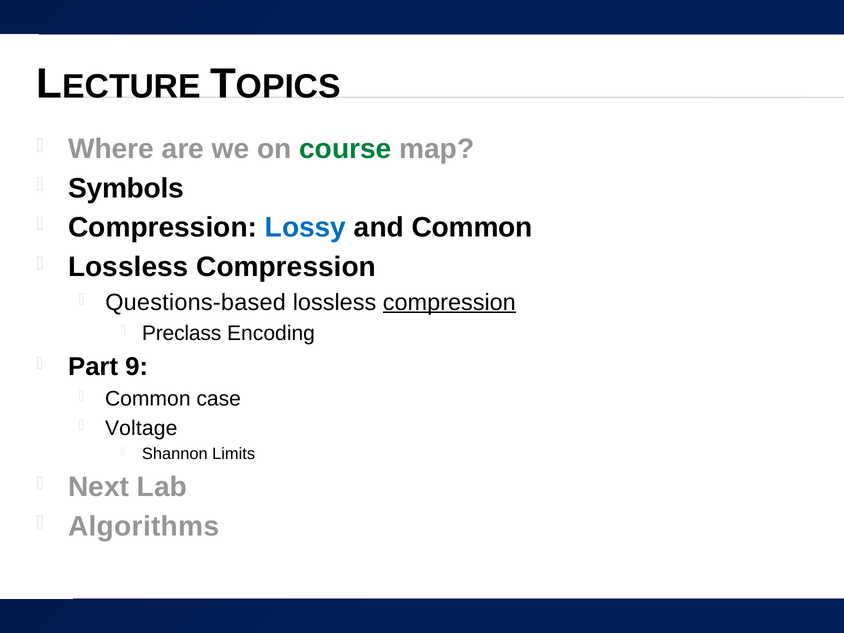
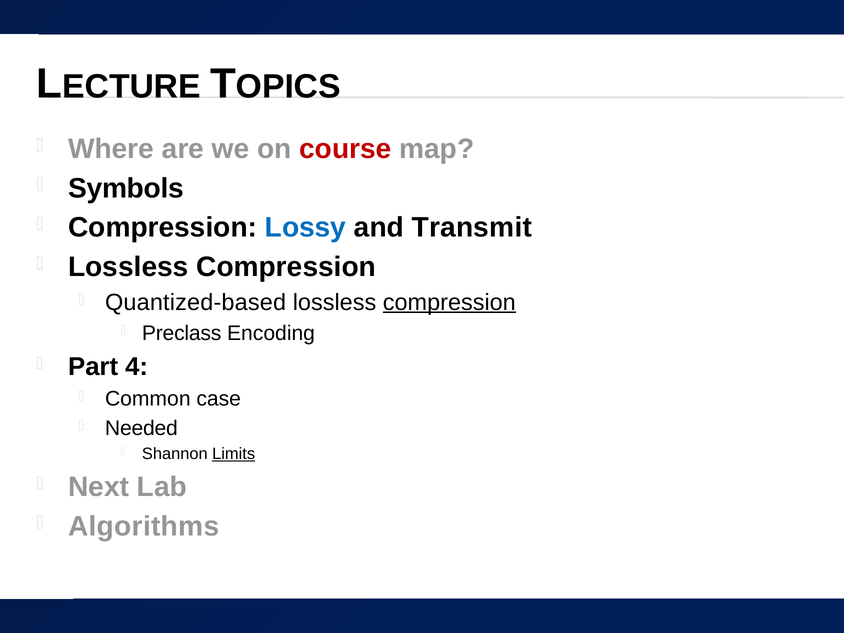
course colour: green -> red (345, 149)
and Common: Common -> Transmit (472, 228)
Questions-based: Questions-based -> Quantized-based (196, 302)
9: 9 -> 4 (137, 367)
Voltage: Voltage -> Needed (141, 428)
Limits underline: none -> present (234, 454)
